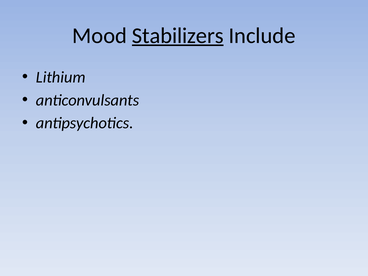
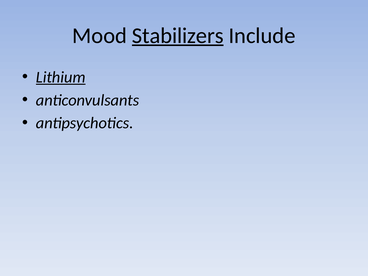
Lithium underline: none -> present (61, 77)
